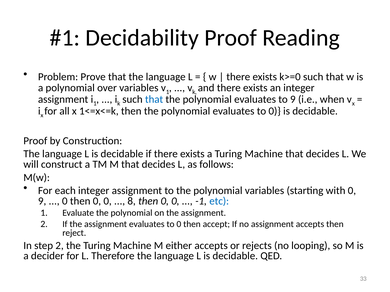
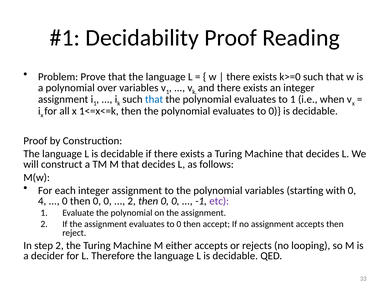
to 9: 9 -> 1 (293, 100)
9: 9 -> 4 (42, 201)
8: 8 -> 2 (132, 201)
etc colour: blue -> purple (219, 201)
